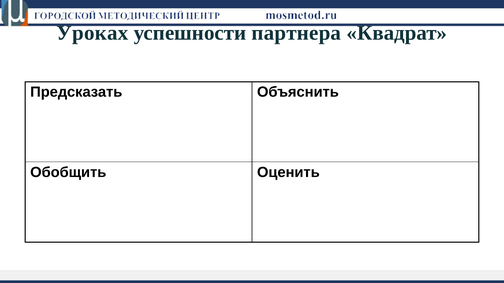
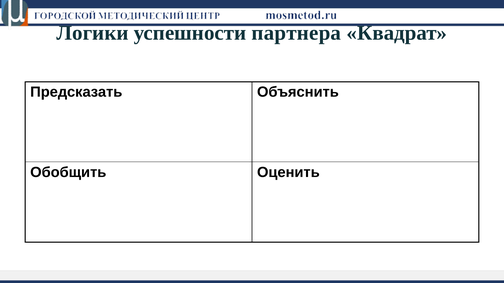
Уроках: Уроках -> Логики (93, 33)
